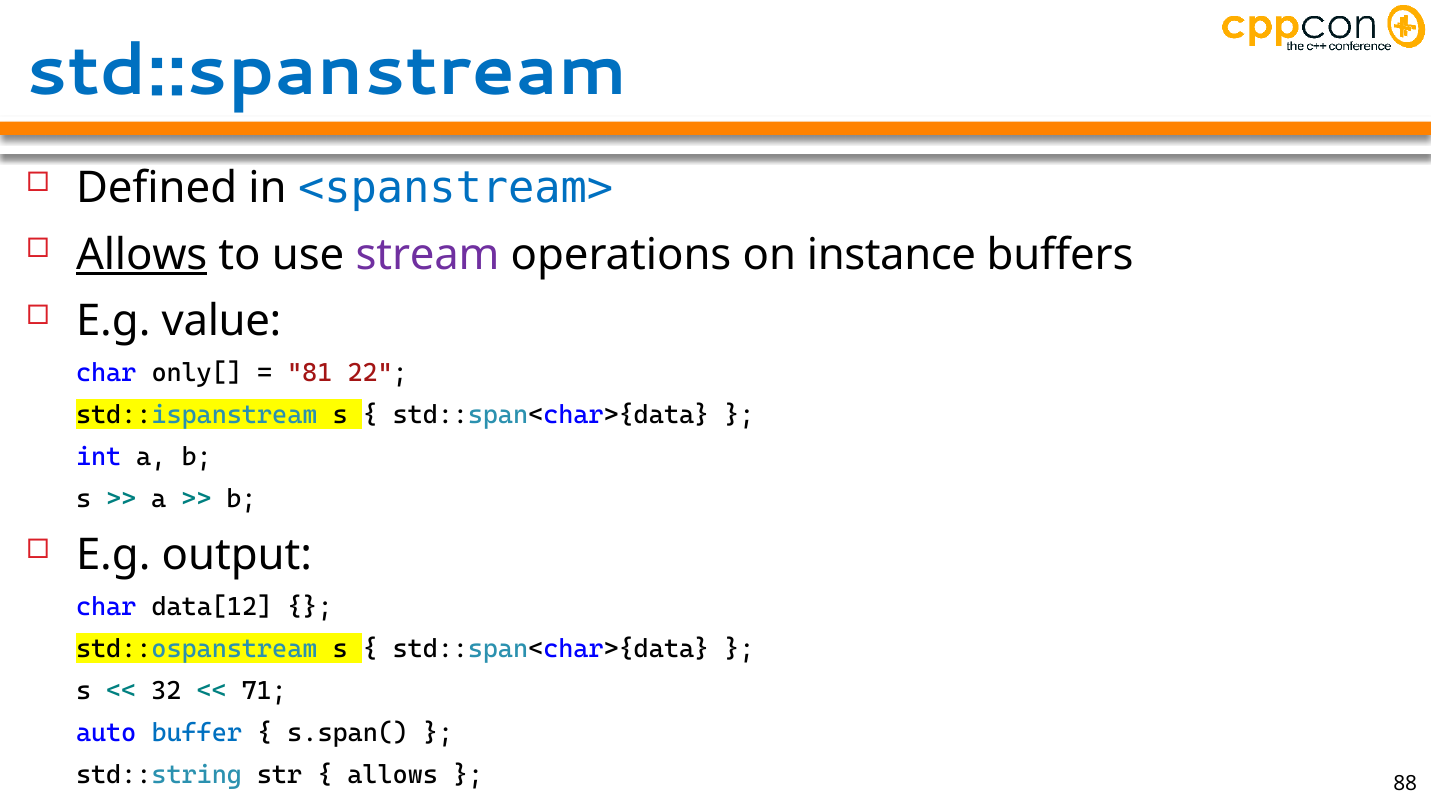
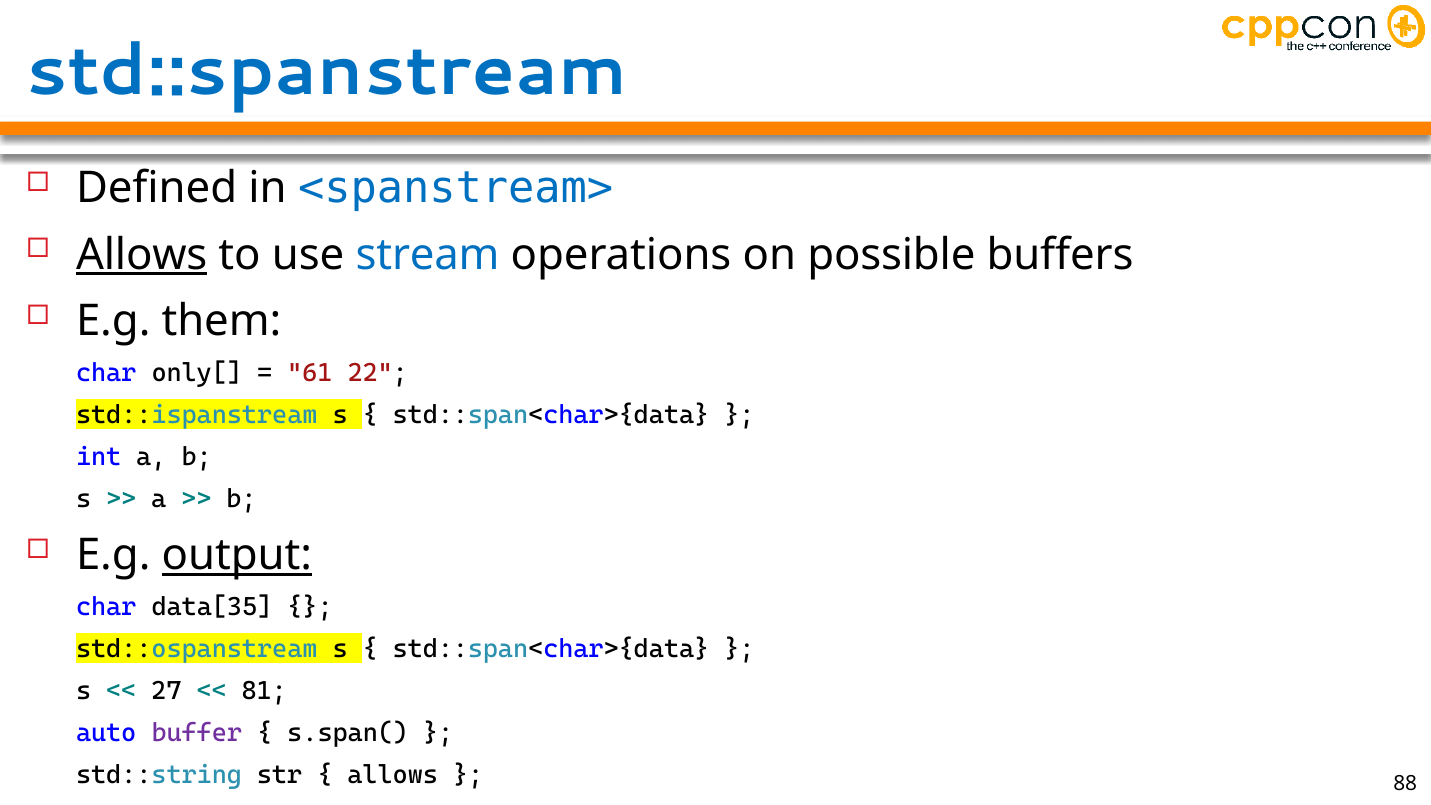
stream colour: purple -> blue (428, 255)
instance: instance -> possible (891, 255)
value: value -> them (221, 321)
81: 81 -> 61 (310, 373)
output underline: none -> present (237, 555)
data[12: data[12 -> data[35 (212, 607)
32: 32 -> 27 (166, 691)
71: 71 -> 81 (264, 691)
buffer colour: blue -> purple (197, 733)
